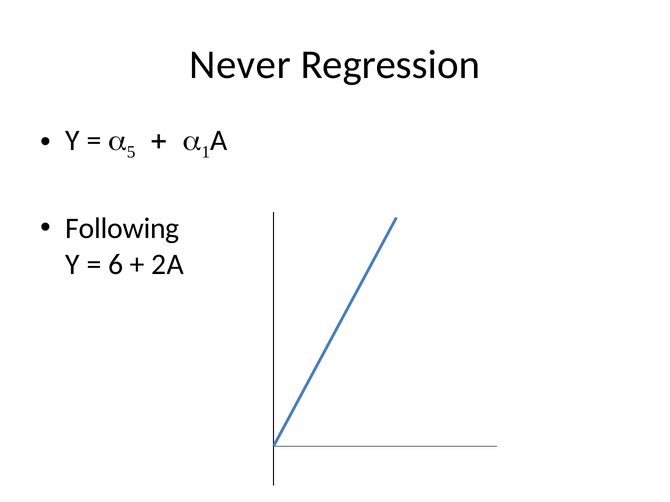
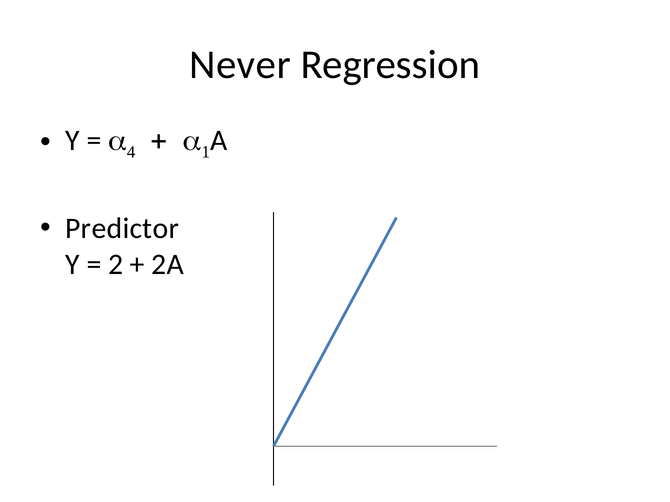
5: 5 -> 4 (131, 152)
Following: Following -> Predictor (122, 229)
6: 6 -> 2 (116, 265)
